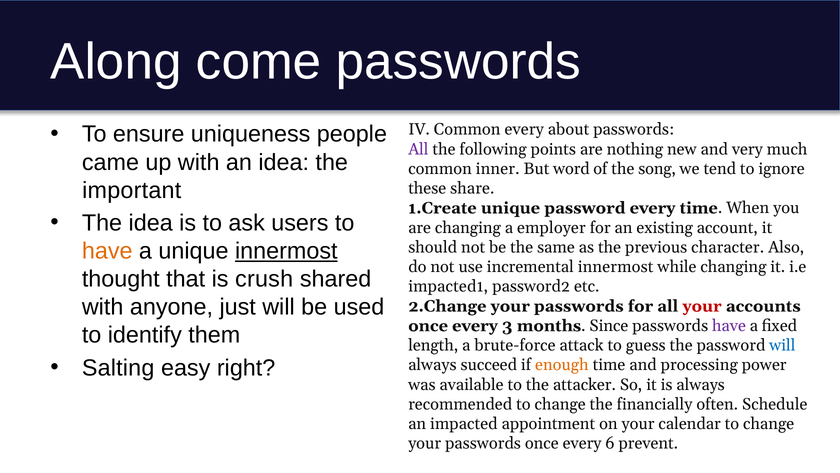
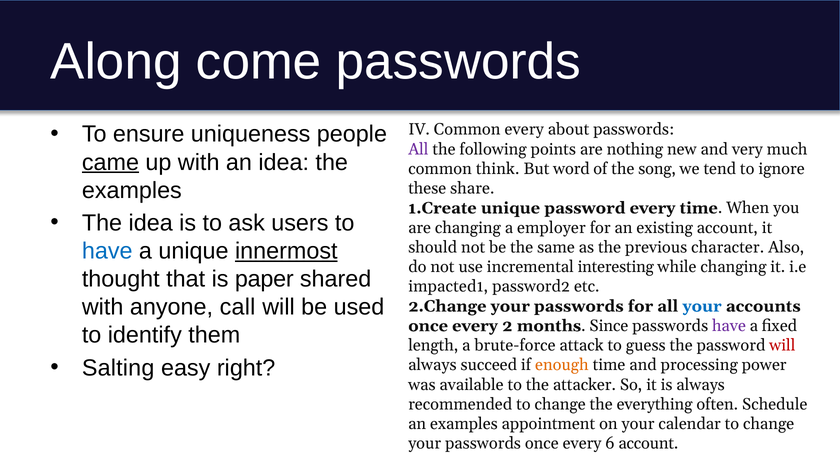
came underline: none -> present (110, 162)
inner: inner -> think (498, 169)
important: important -> examples (132, 190)
have colour: orange -> blue (107, 251)
incremental innermost: innermost -> interesting (616, 267)
crush: crush -> paper (264, 279)
just: just -> call (238, 307)
your colour: red -> blue (702, 306)
3: 3 -> 2 (507, 325)
will colour: blue -> red (782, 345)
financially: financially -> everything (655, 404)
an impacted: impacted -> examples (464, 424)
6 prevent: prevent -> account (648, 443)
